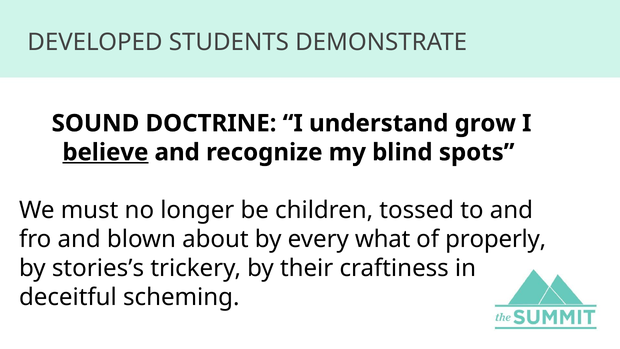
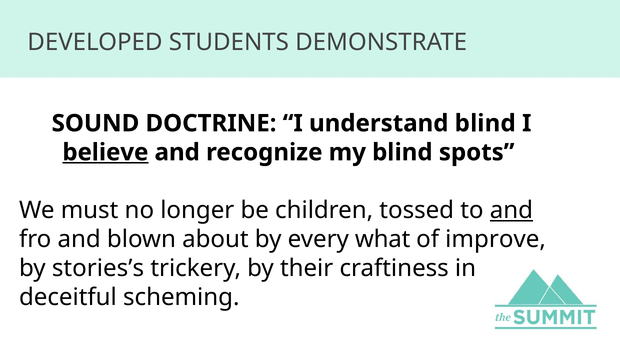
understand grow: grow -> blind (485, 123)
and underline: none -> present (511, 210)
properly: properly -> improve (496, 239)
